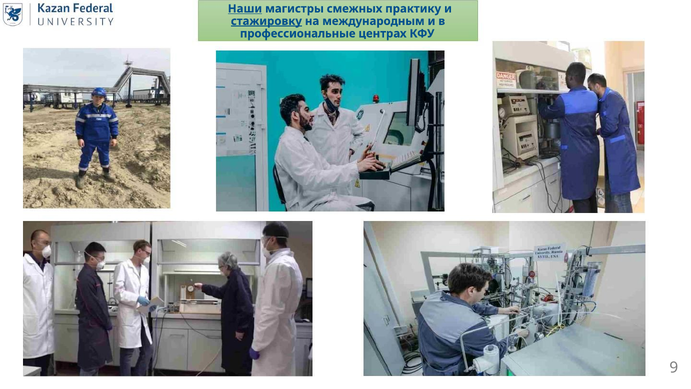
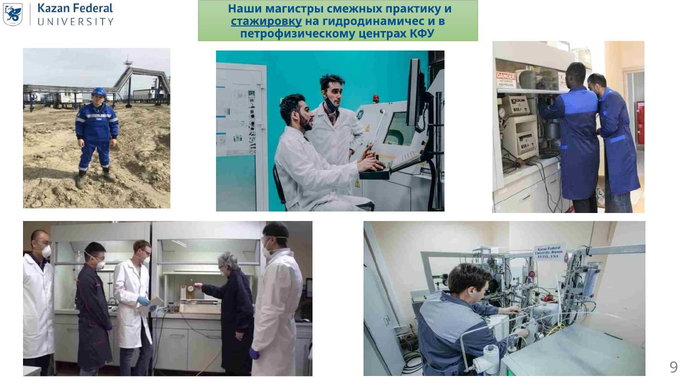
Наши underline: present -> none (245, 9)
международным: международным -> гидродинамичес (373, 21)
профессиональные: профессиональные -> петрофизическому (298, 34)
